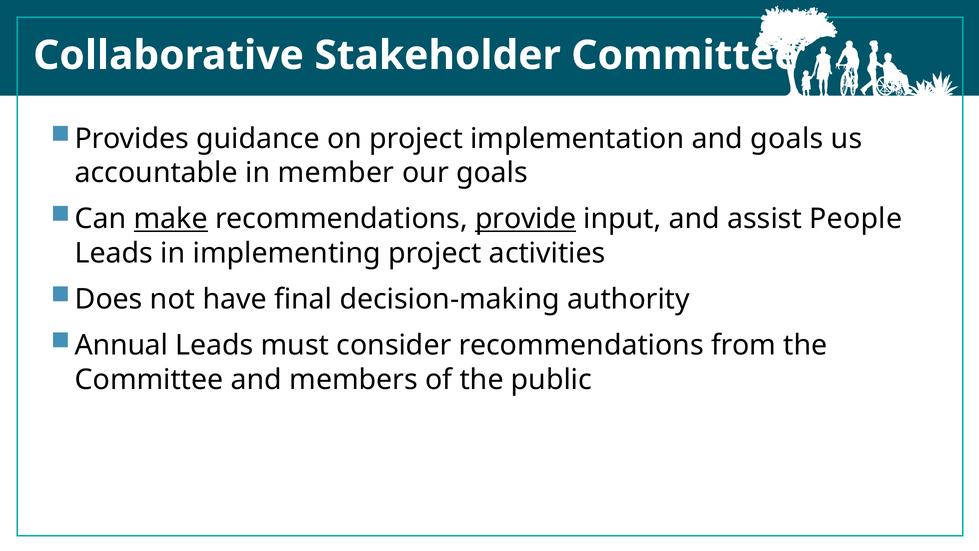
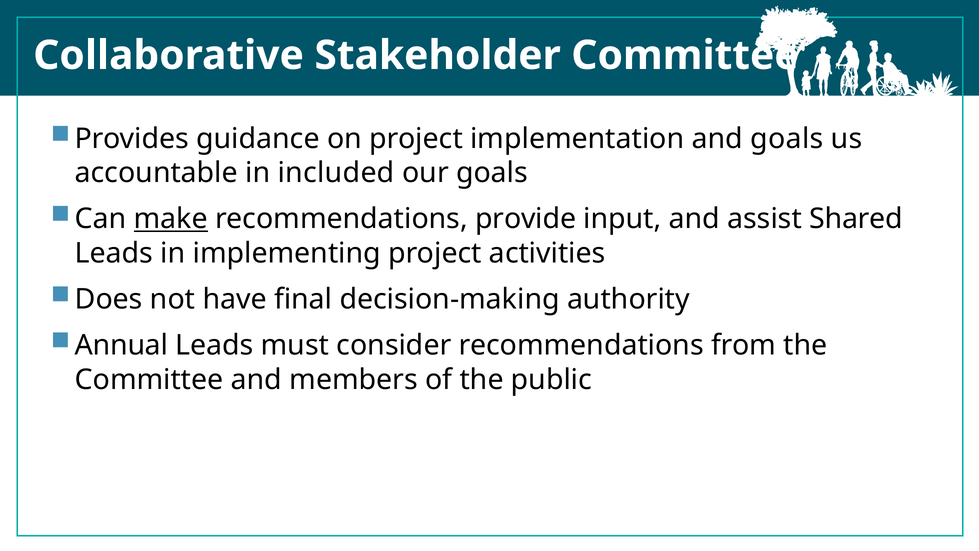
member: member -> included (336, 173)
provide underline: present -> none (526, 219)
People: People -> Shared (856, 219)
